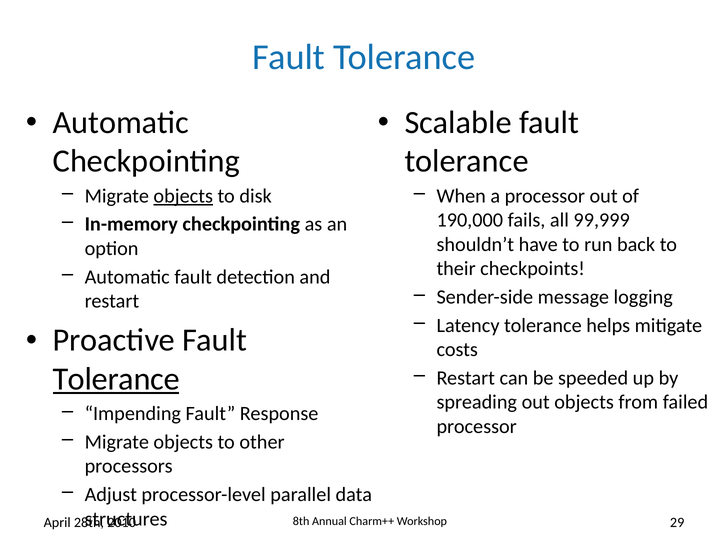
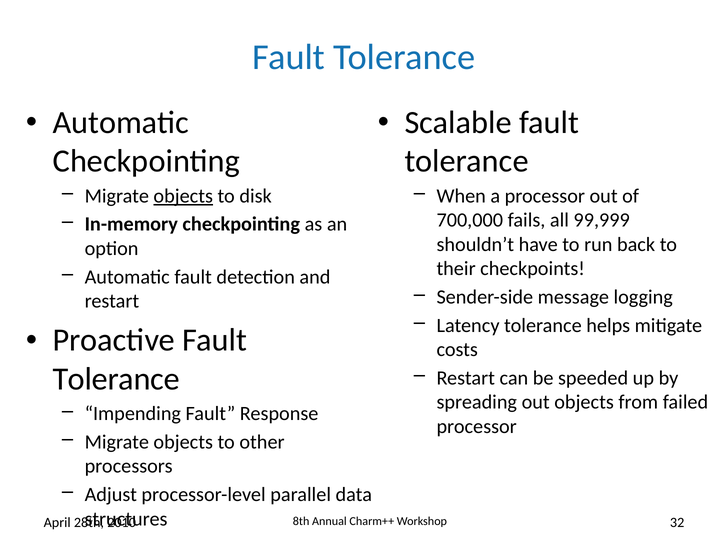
190,000: 190,000 -> 700,000 (470, 220)
Tolerance underline: present -> none (116, 379)
29: 29 -> 32 (677, 523)
